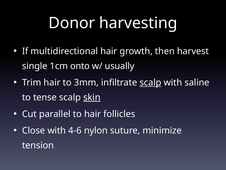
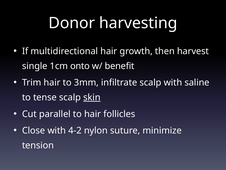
usually: usually -> benefit (120, 66)
scalp underline: present -> none (150, 82)
4-6: 4-6 -> 4-2 (75, 130)
